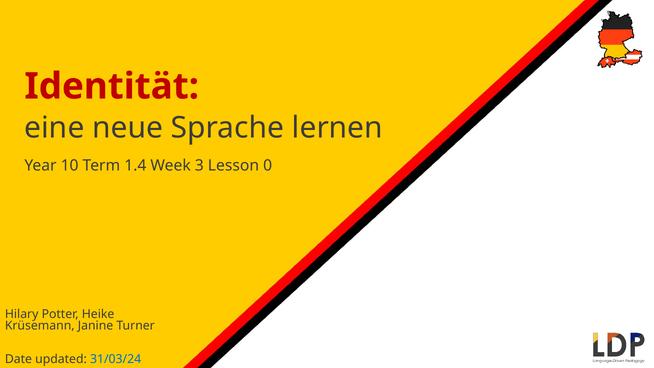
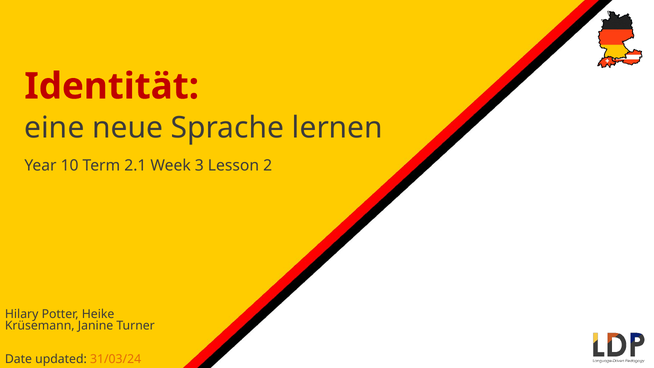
1.4: 1.4 -> 2.1 (135, 166)
0: 0 -> 2 (268, 166)
31/03/24 colour: blue -> orange (116, 359)
